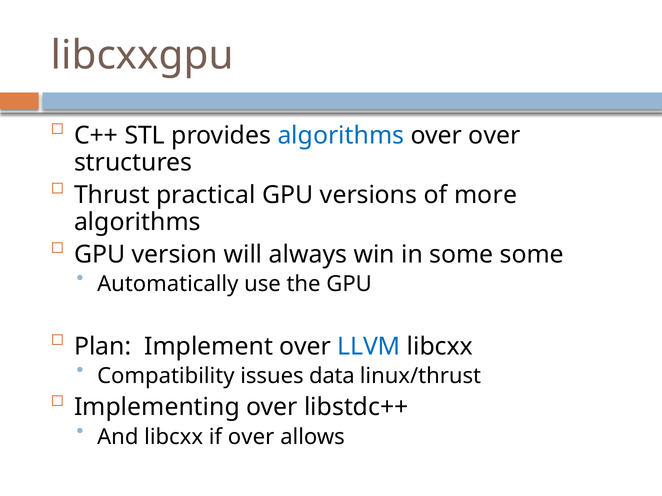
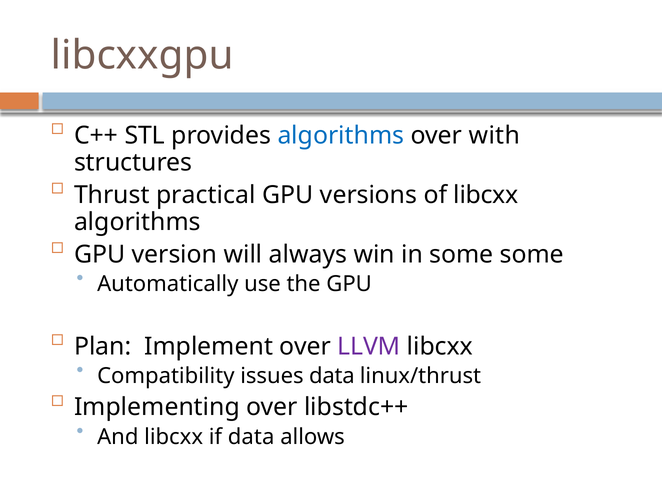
over over: over -> with (494, 136)
of more: more -> libcxx (486, 195)
LLVM colour: blue -> purple (369, 347)
if over: over -> data (251, 437)
